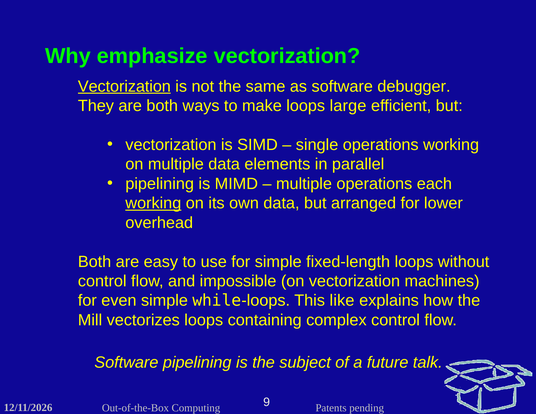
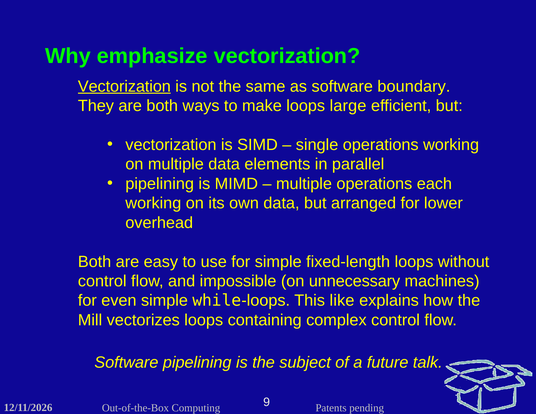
debugger: debugger -> boundary (414, 86)
working underline: present -> none (153, 203)
on vectorization: vectorization -> unnecessary (355, 281)
